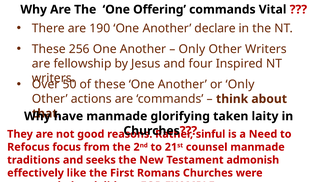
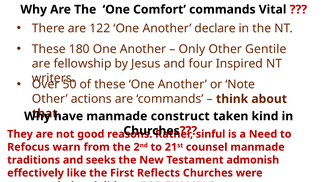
Offering: Offering -> Comfort (160, 10)
190: 190 -> 122 (100, 28)
256: 256 -> 180 (79, 49)
Other Writers: Writers -> Gentile (266, 49)
or Only: Only -> Note (240, 85)
glorifying: glorifying -> construct (180, 116)
laity: laity -> kind (265, 116)
focus: focus -> warn (67, 147)
Romans: Romans -> Reflects (159, 173)
